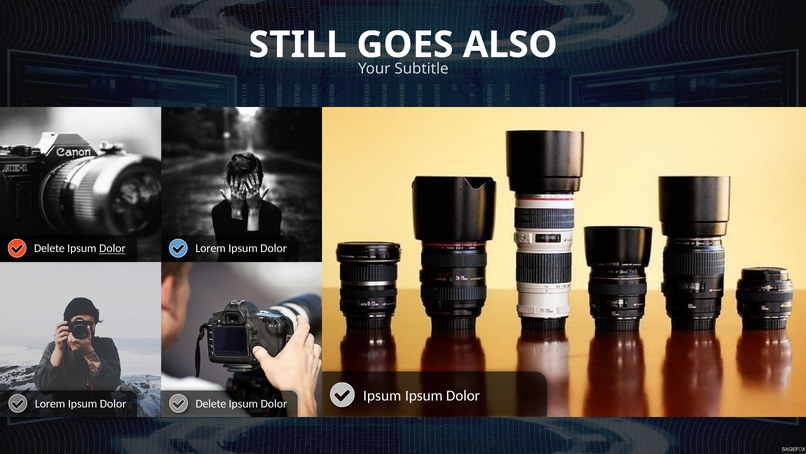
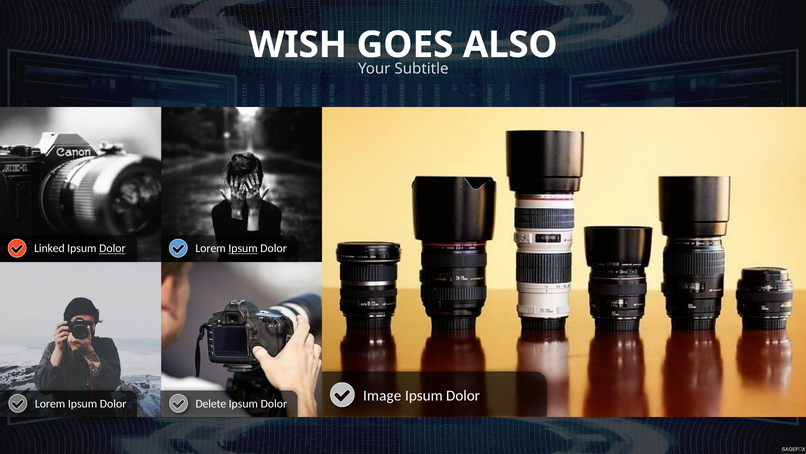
STILL: STILL -> WISH (298, 45)
Delete: Delete -> Linked (49, 248)
Ipsum underline: none -> present (243, 248)
Ipsum: Ipsum -> Image (382, 395)
